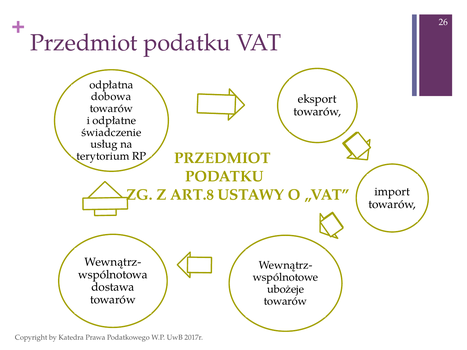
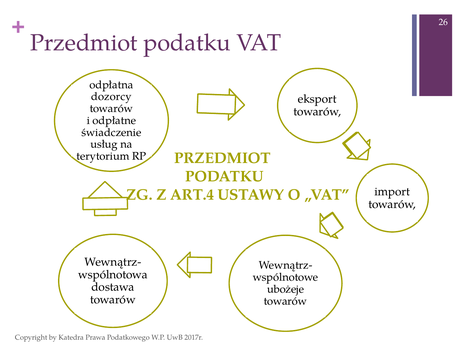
dobowa: dobowa -> dozorcy (111, 97)
ART.8: ART.8 -> ART.4 (192, 195)
